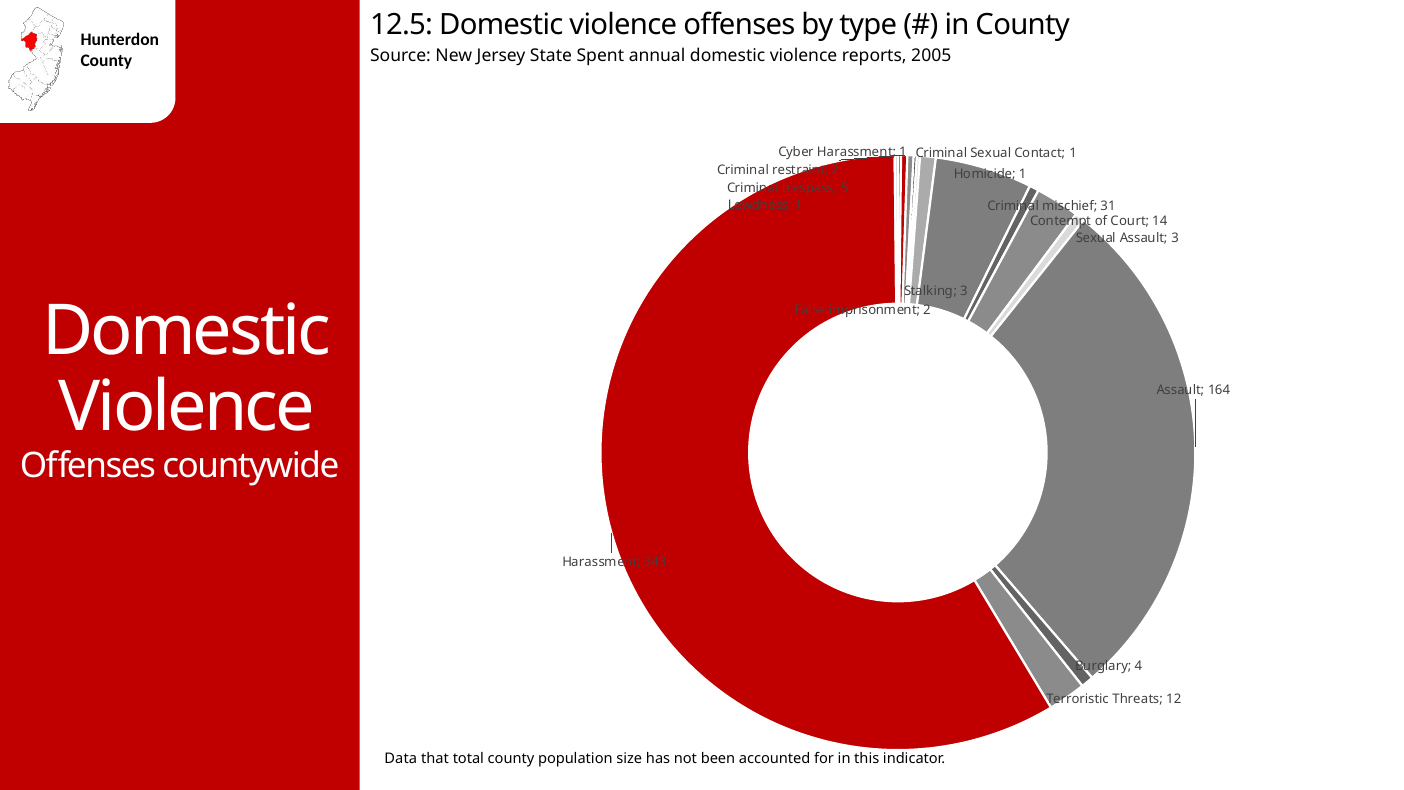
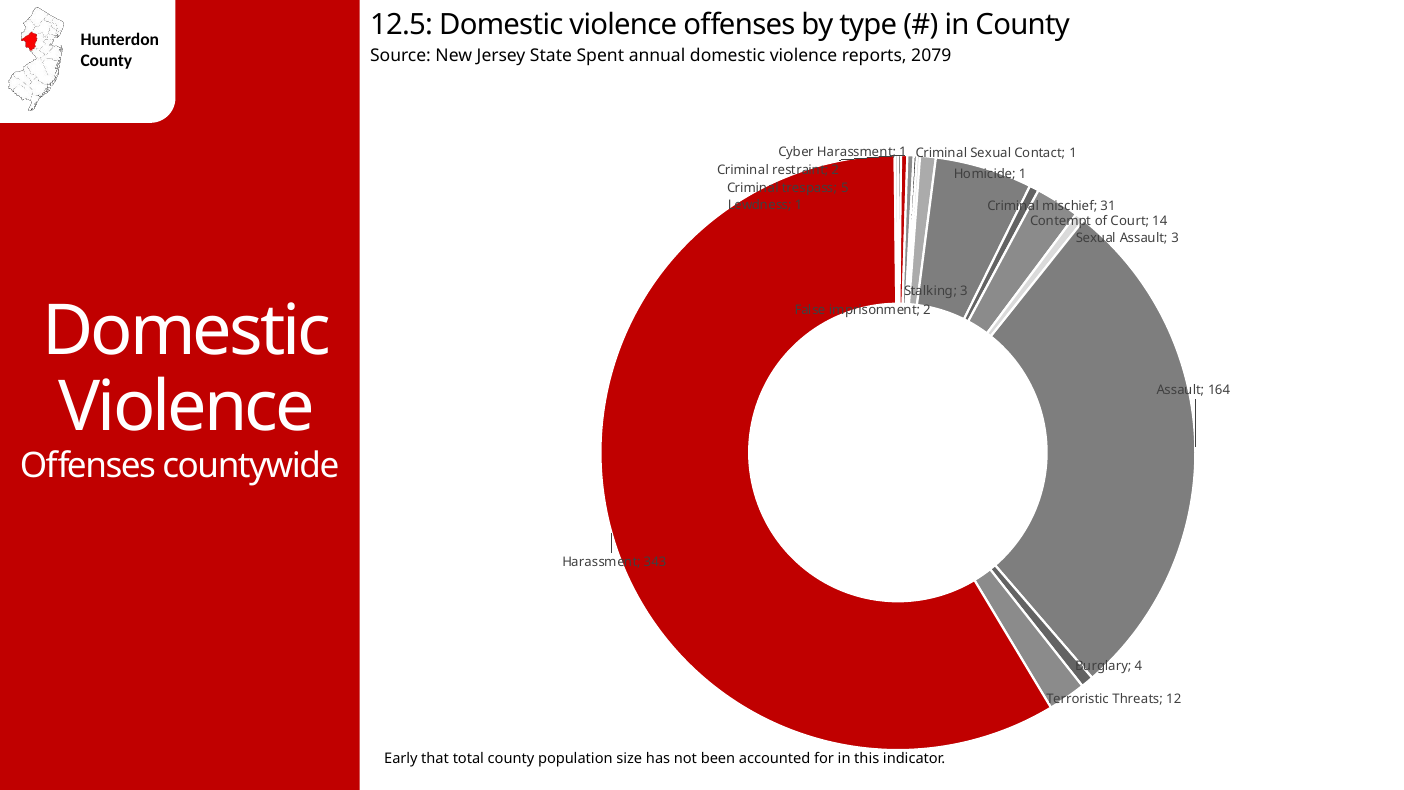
2005: 2005 -> 2079 (931, 56)
Data: Data -> Early (401, 758)
